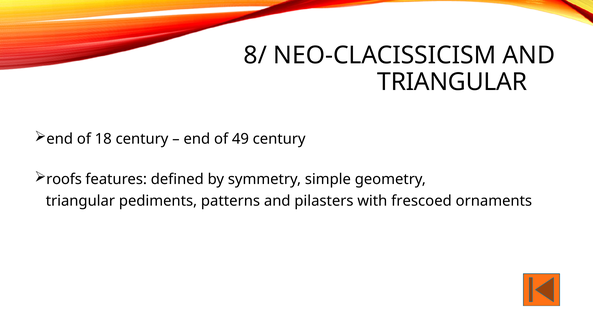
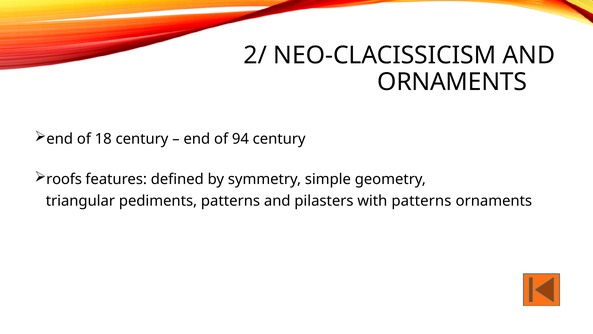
8/: 8/ -> 2/ (255, 55)
TRIANGULAR: TRIANGULAR -> ORNAMENTS (452, 82)
49: 49 -> 94 (240, 139)
with frescoed: frescoed -> patterns (421, 201)
